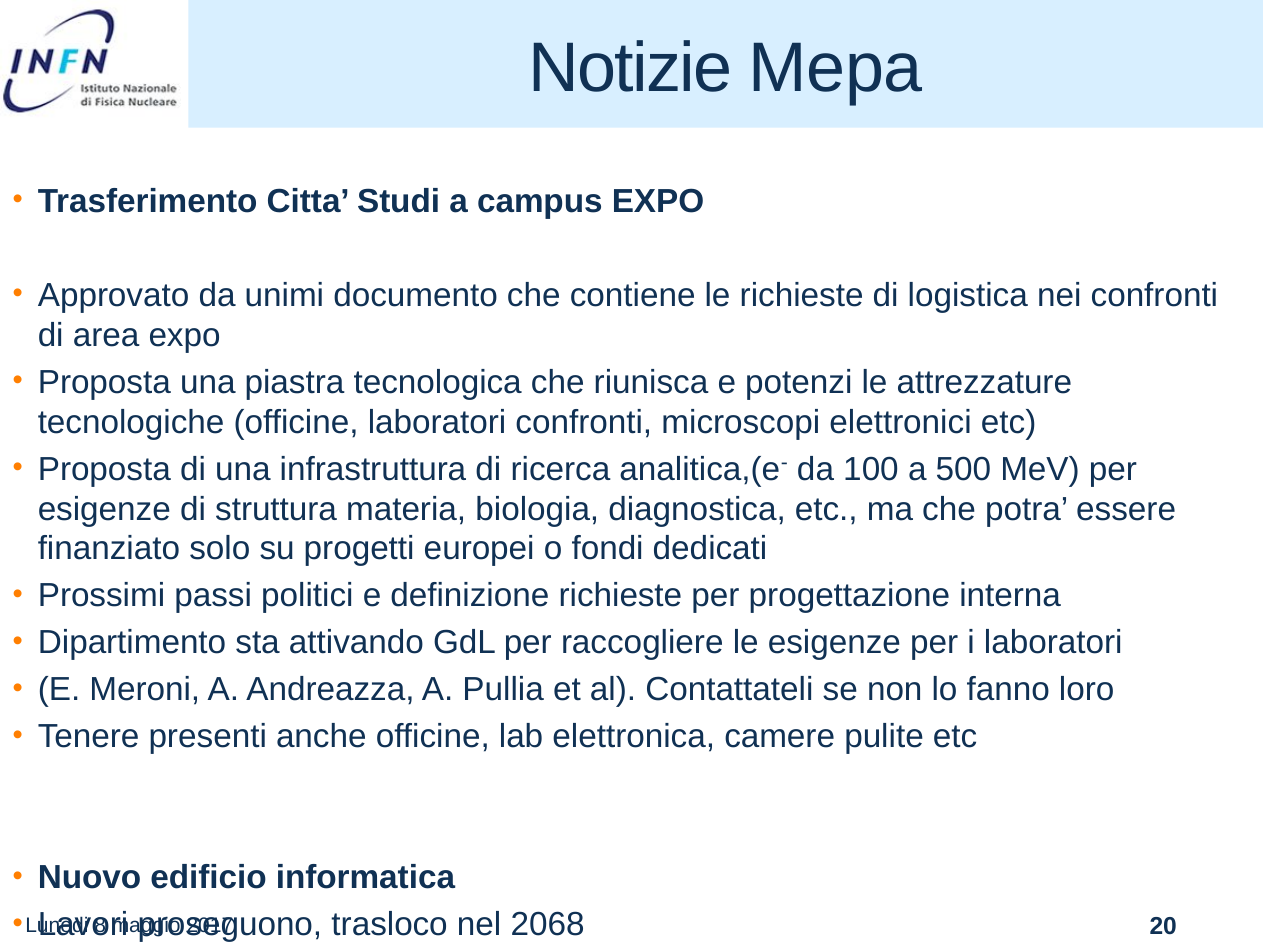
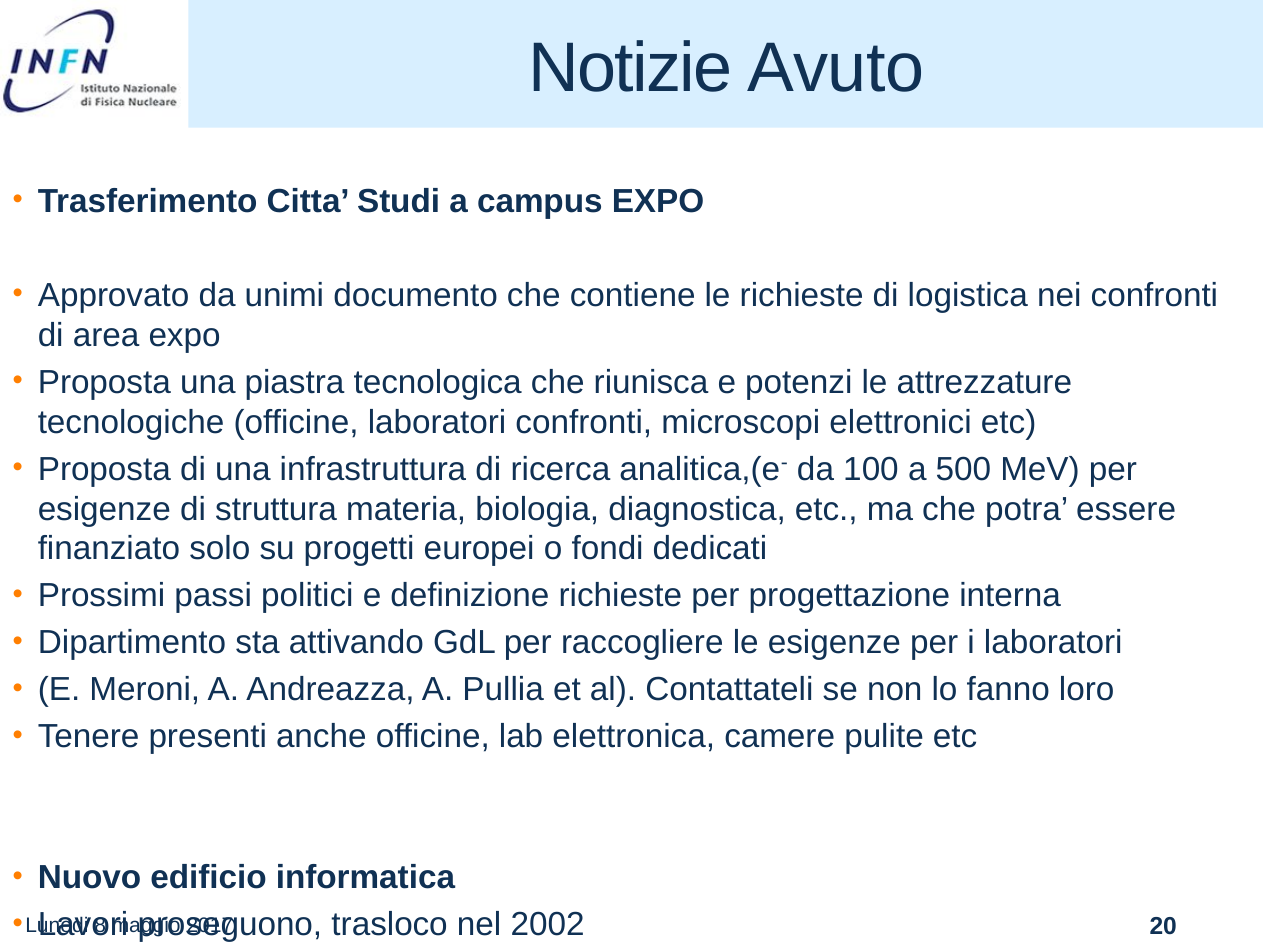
Mepa: Mepa -> Avuto (836, 69)
2068: 2068 -> 2002 (548, 925)
